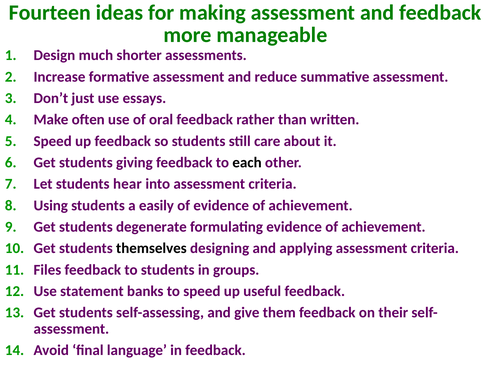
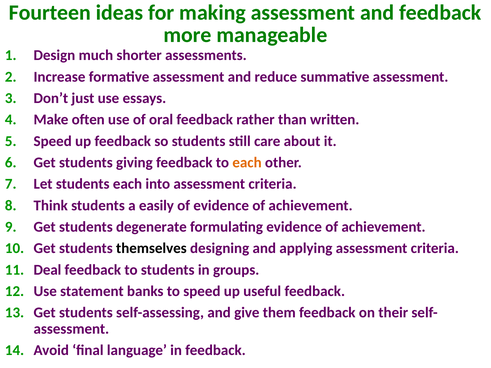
each colour: black -> orange (247, 163)
students hear: hear -> each (127, 184)
Using: Using -> Think (51, 206)
Files: Files -> Deal (47, 270)
